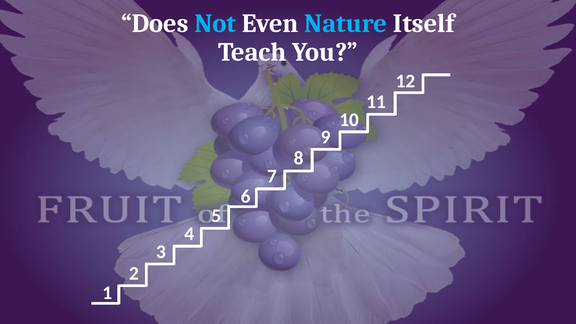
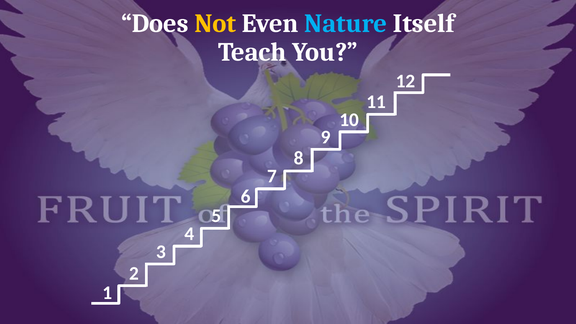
Not colour: light blue -> yellow (215, 23)
